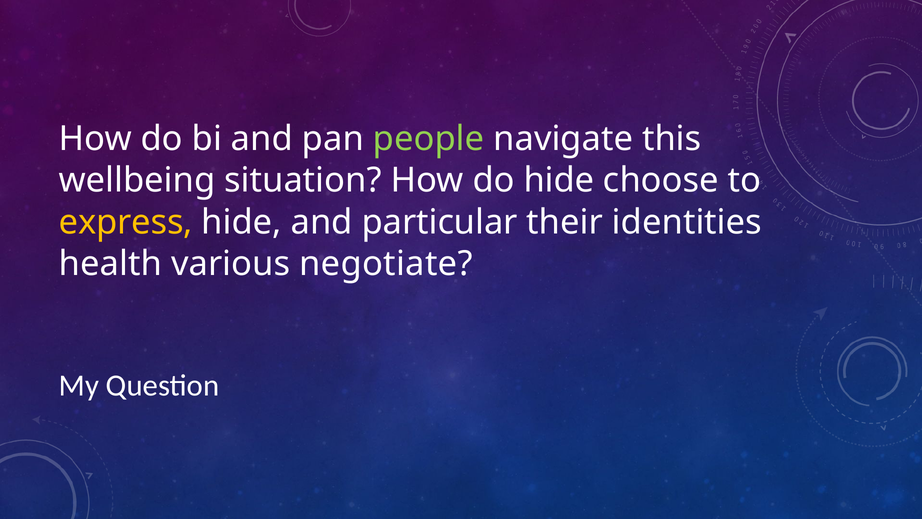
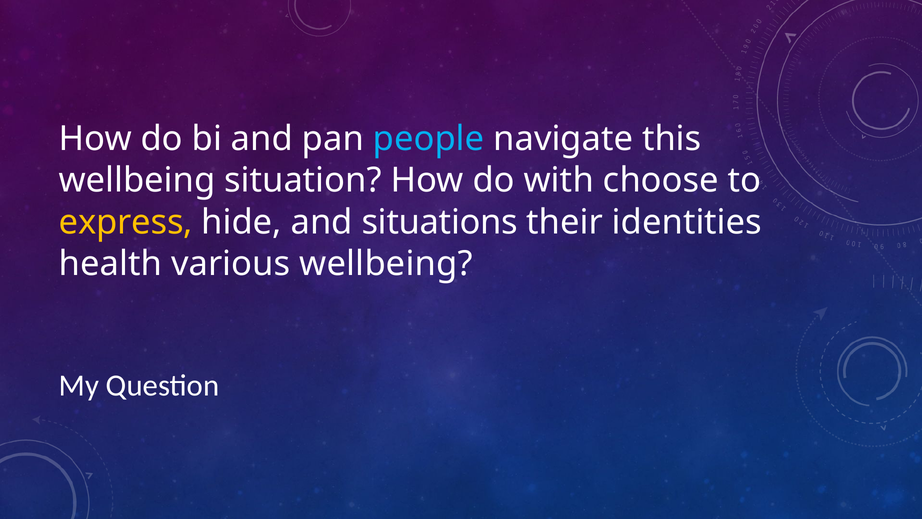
people colour: light green -> light blue (429, 139)
do hide: hide -> with (559, 180)
particular: particular -> situations (440, 222)
various negotiate: negotiate -> wellbeing (386, 263)
